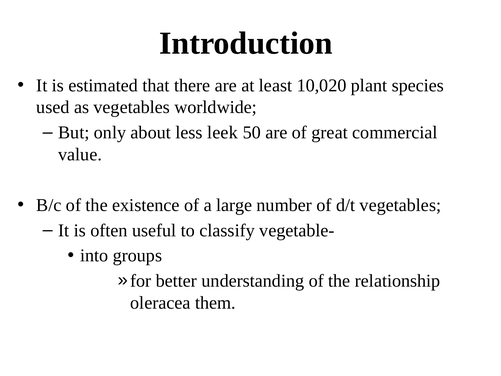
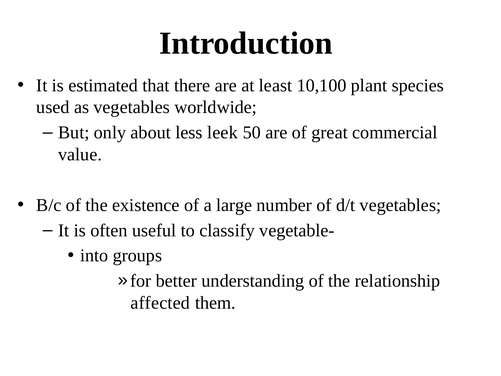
10,020: 10,020 -> 10,100 (322, 86)
oleracea: oleracea -> affected (160, 303)
